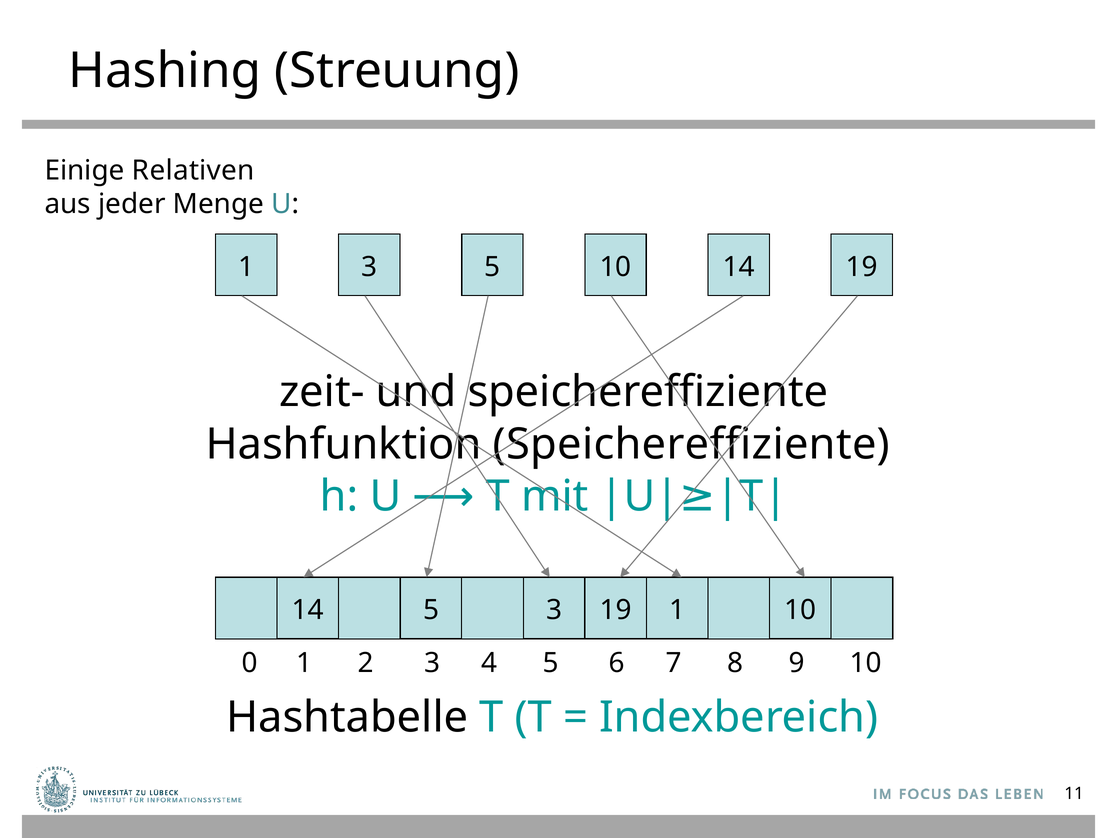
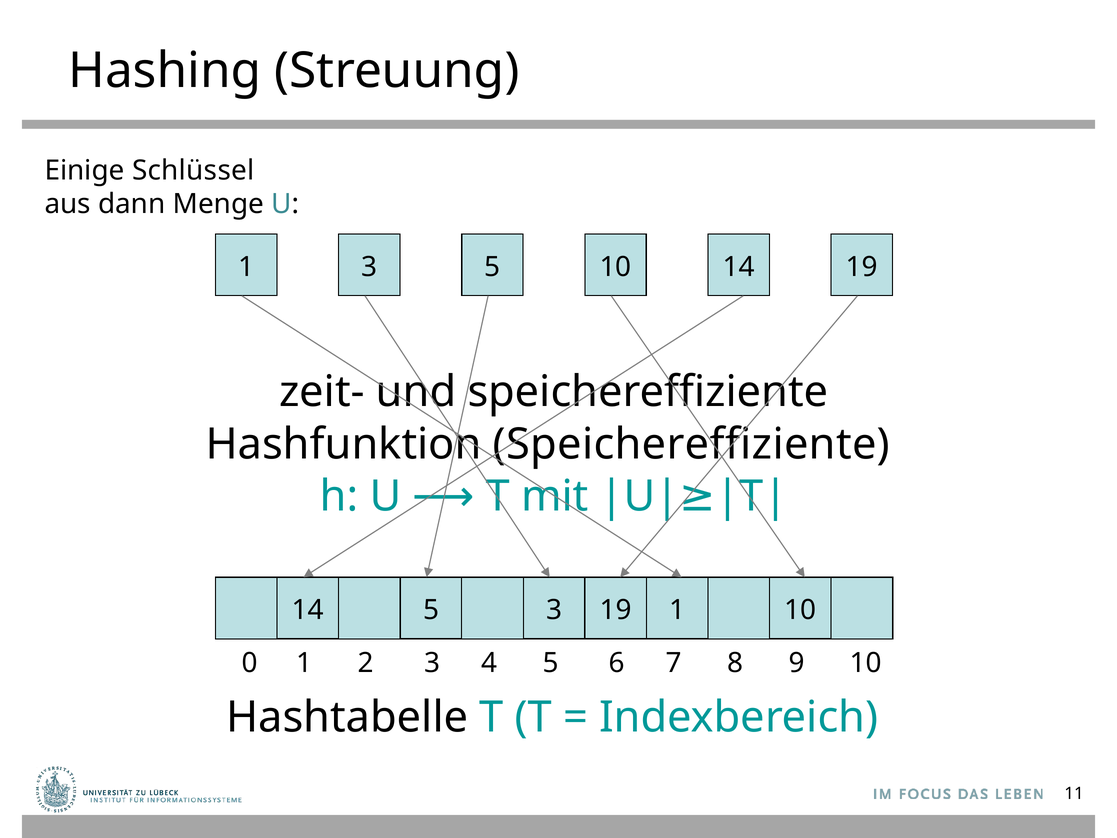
Relativen: Relativen -> Schlüssel (193, 171)
jeder: jeder -> dann (132, 204)
